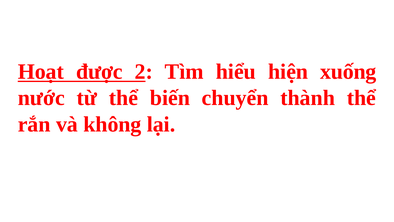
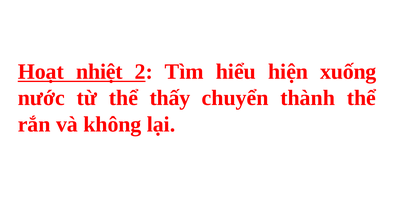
được: được -> nhiệt (99, 72)
biến: biến -> thấy (170, 98)
